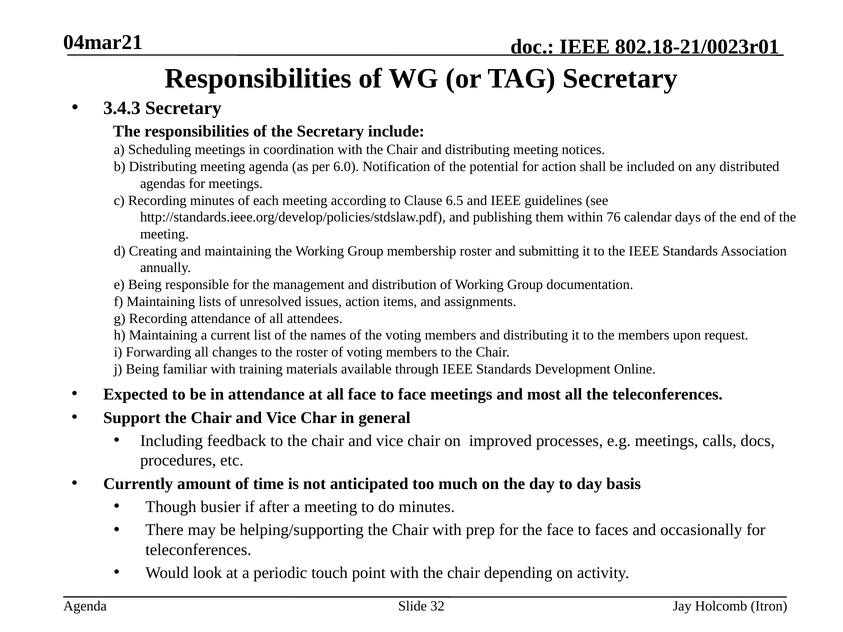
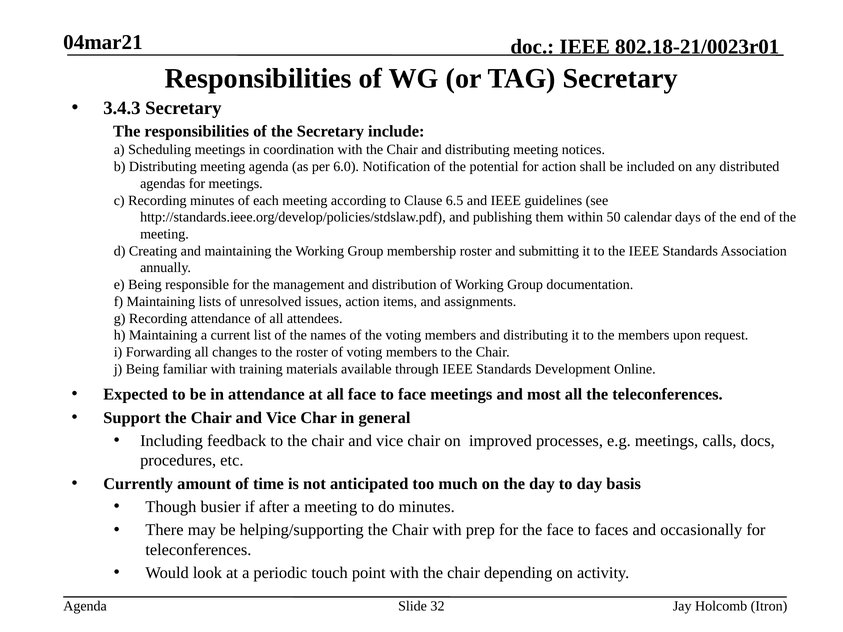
76: 76 -> 50 (614, 217)
